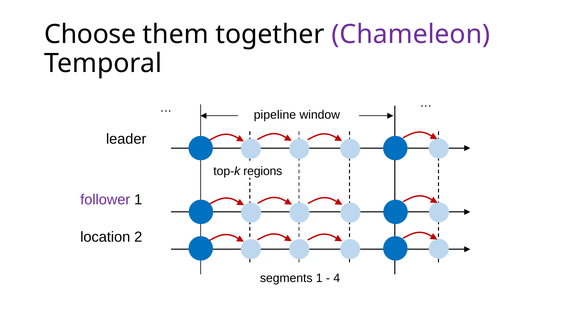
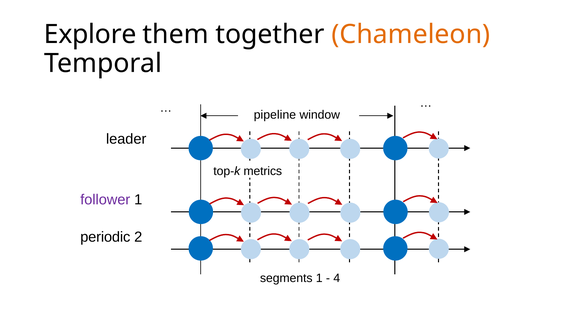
Choose: Choose -> Explore (90, 34)
Chameleon colour: purple -> orange (411, 34)
regions: regions -> metrics (263, 171)
location: location -> periodic (105, 237)
